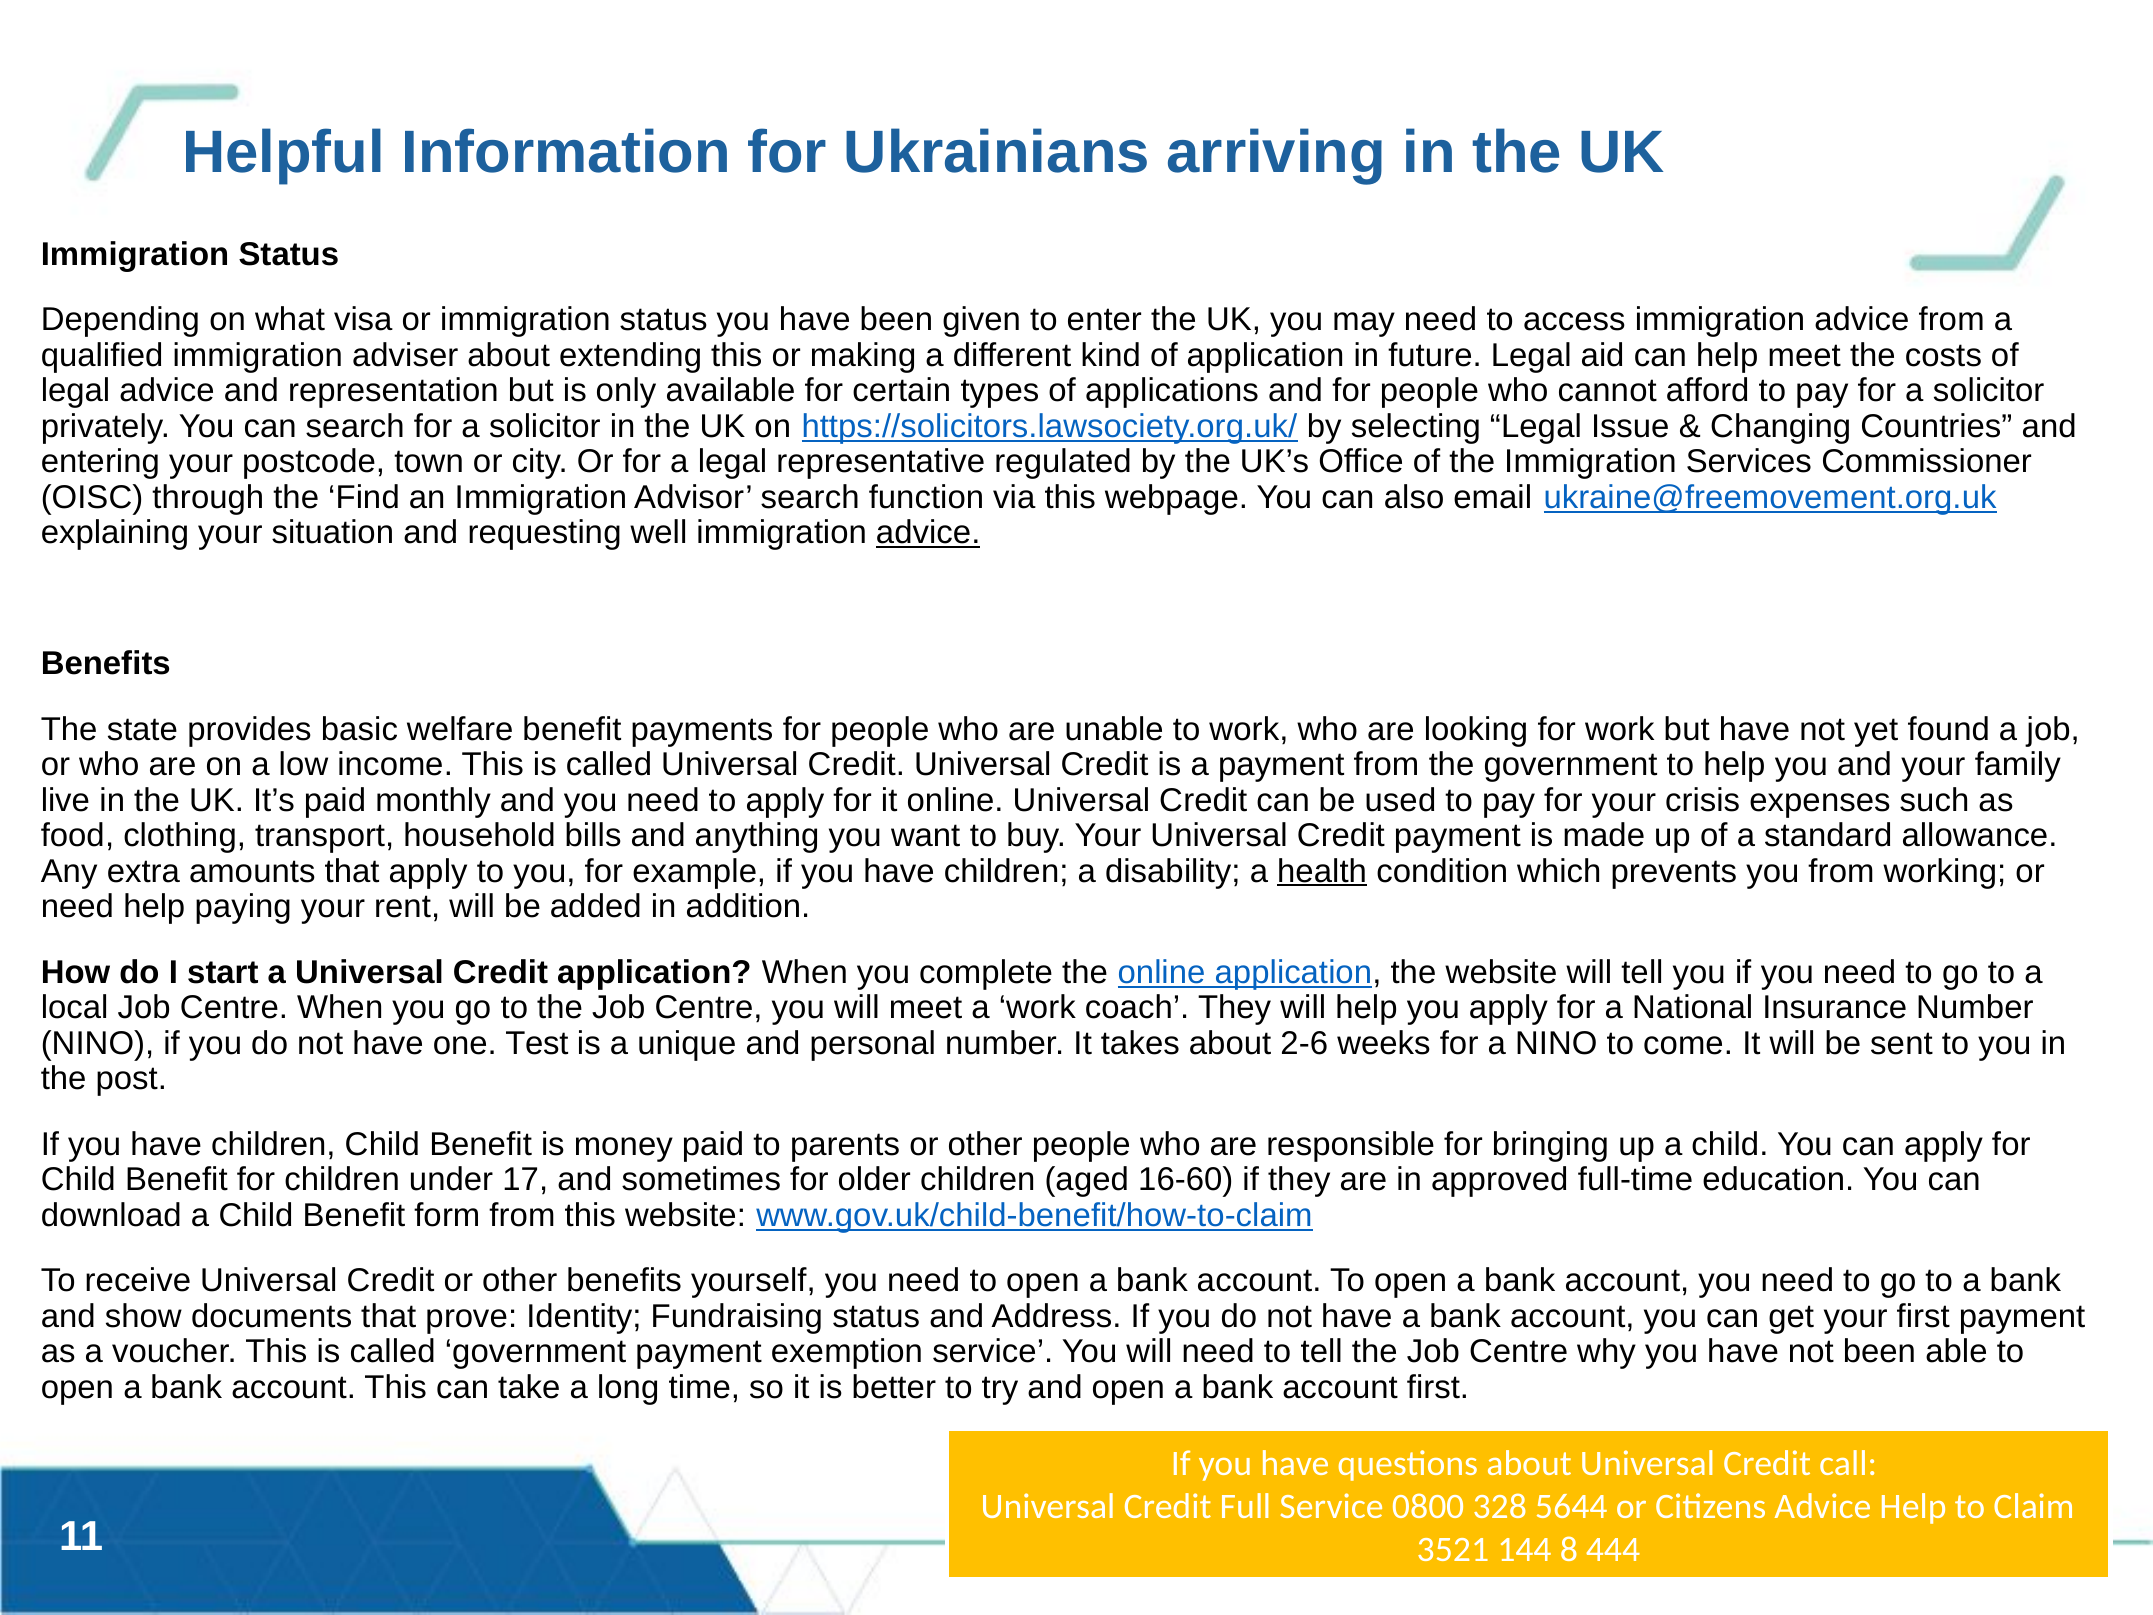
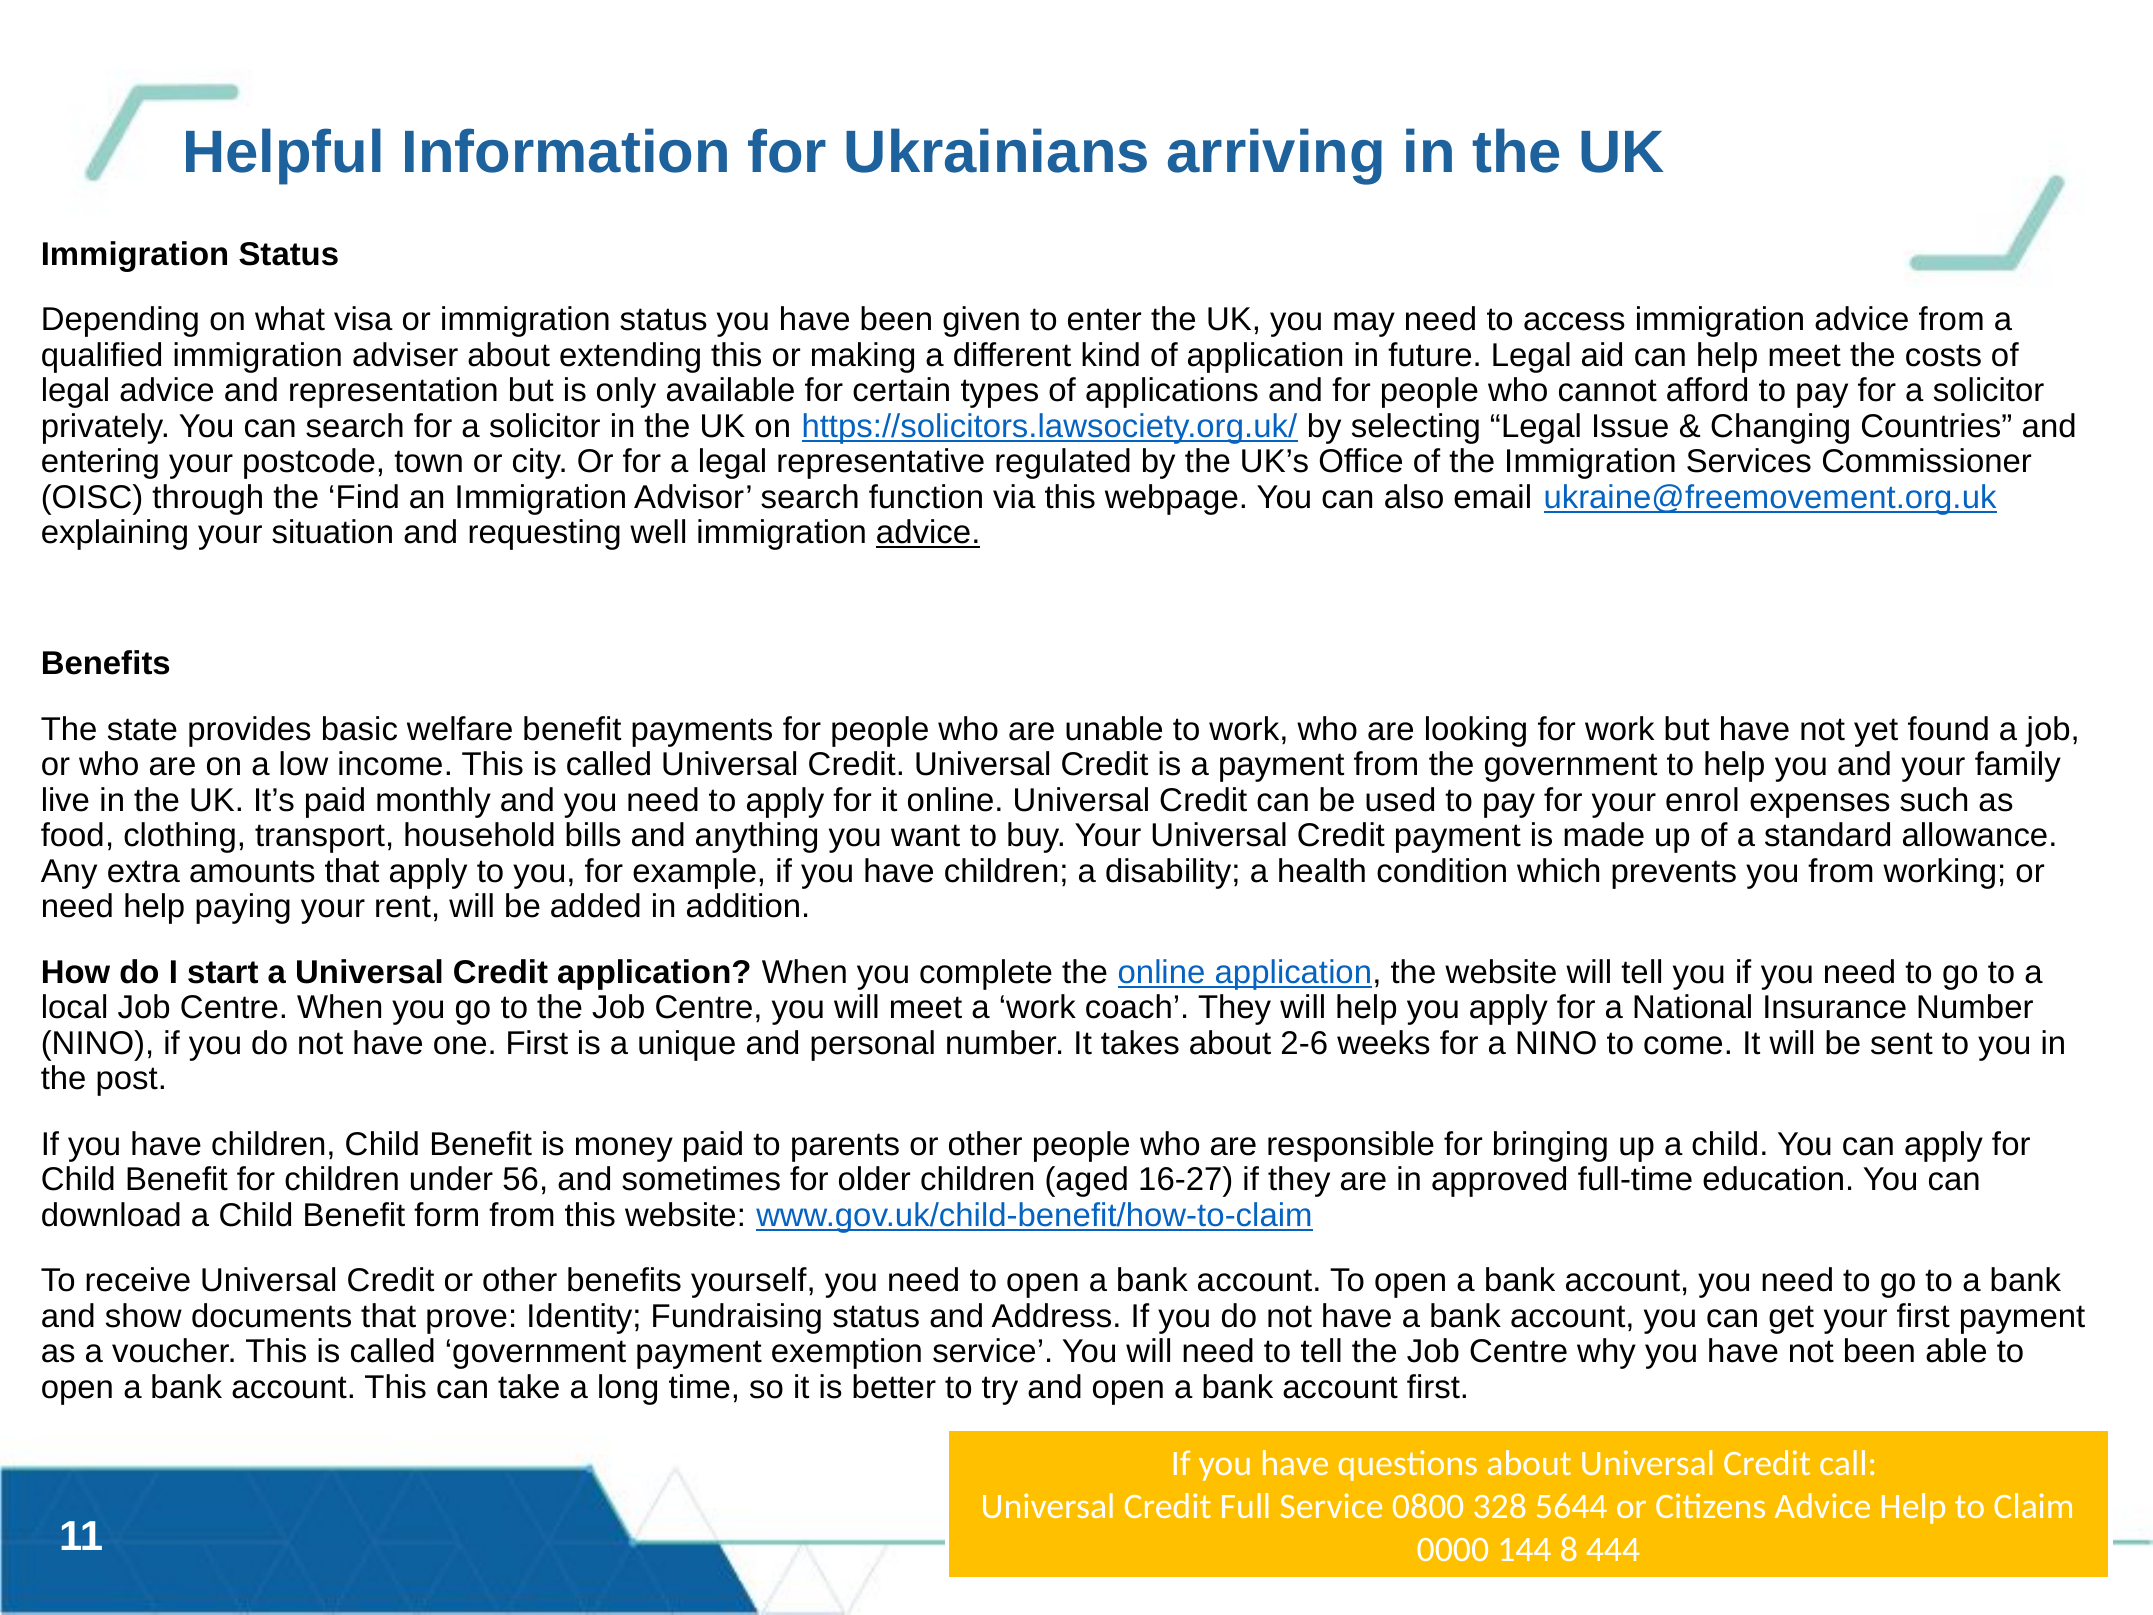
crisis: crisis -> enrol (1702, 800)
health underline: present -> none (1322, 871)
one Test: Test -> First (537, 1043)
17: 17 -> 56 (525, 1180)
16-60: 16-60 -> 16-27 (1186, 1180)
3521: 3521 -> 0000 (1453, 1549)
